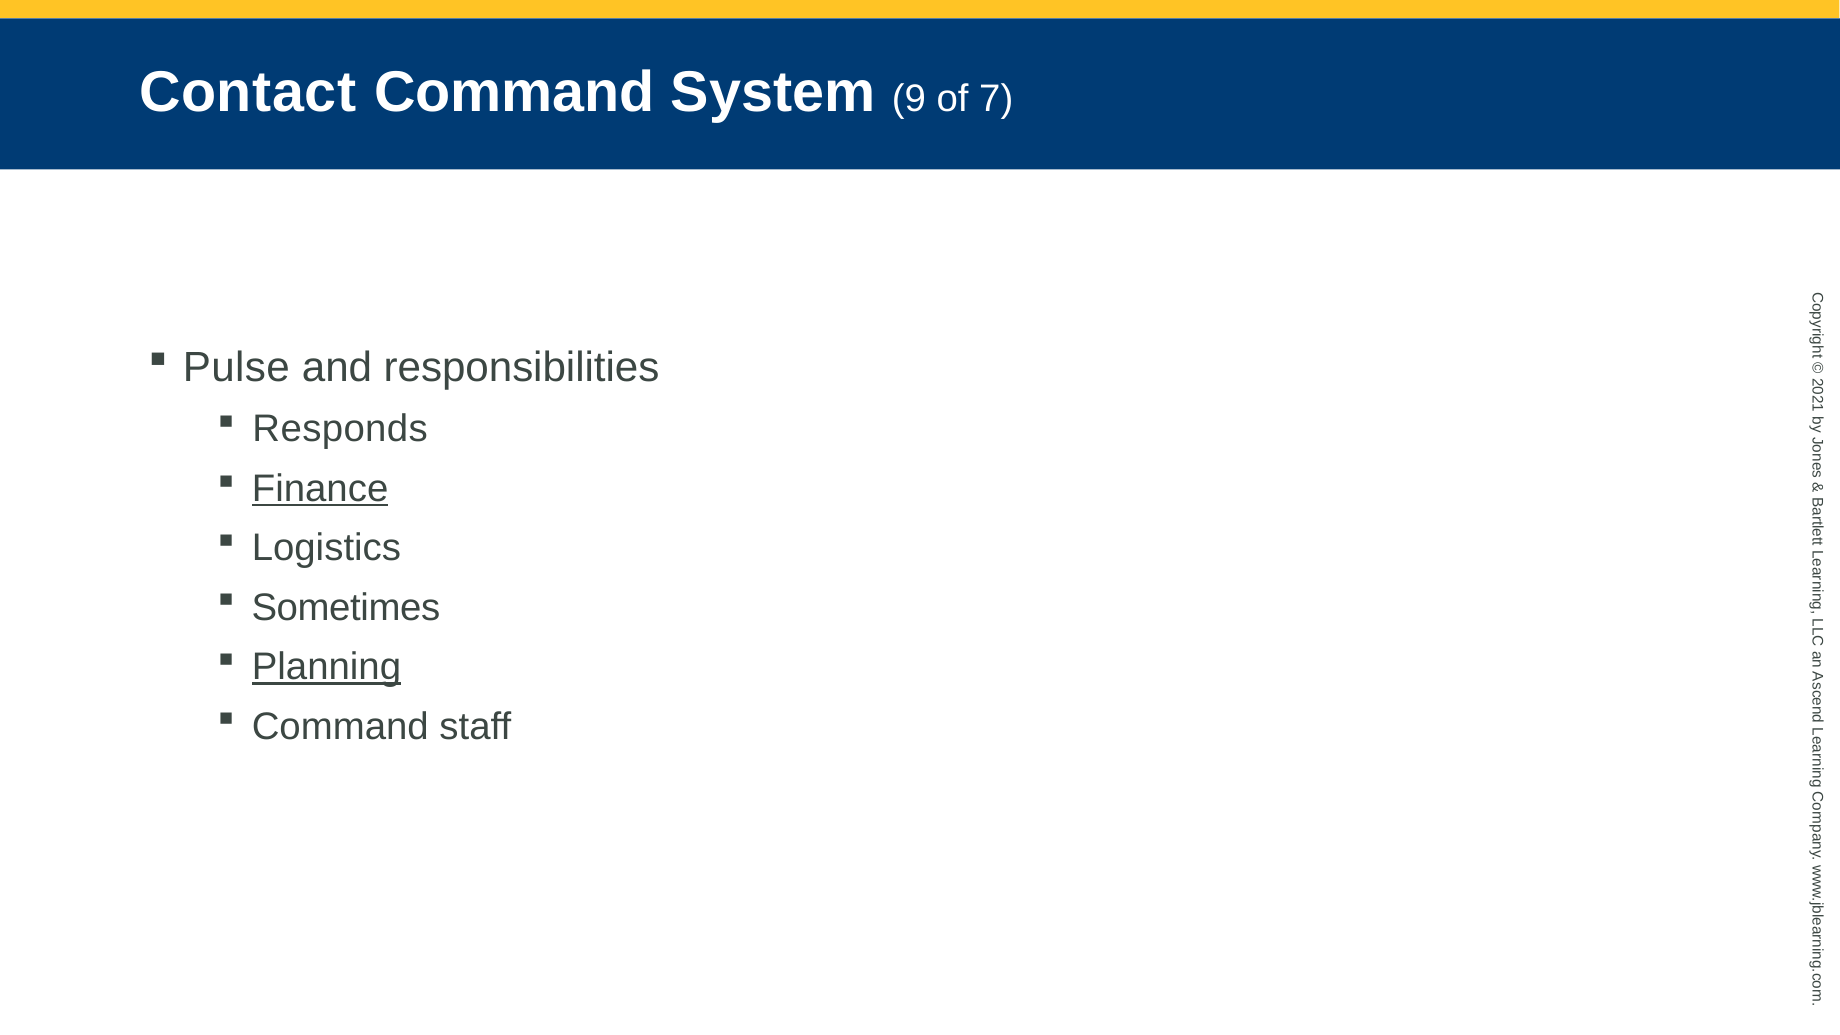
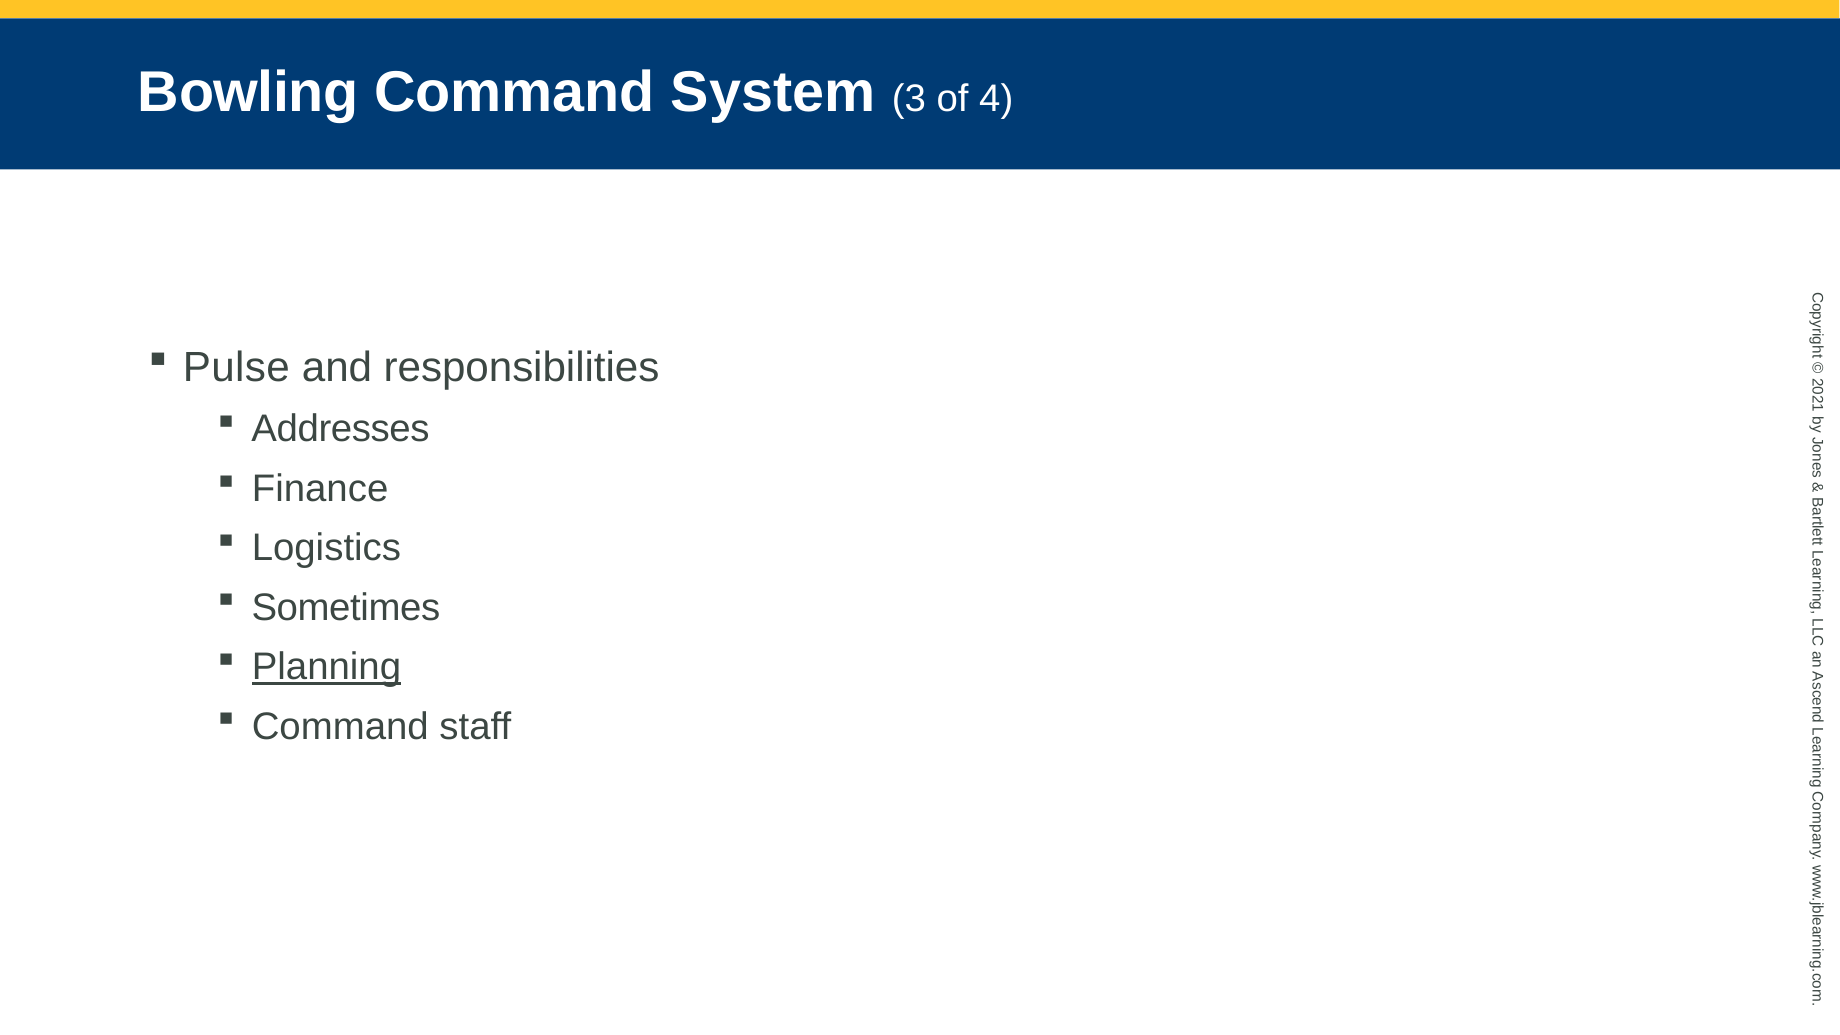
Contact: Contact -> Bowling (248, 92)
9: 9 -> 3 (909, 99)
7: 7 -> 4 (996, 99)
Responds: Responds -> Addresses (341, 429)
Finance underline: present -> none (320, 489)
